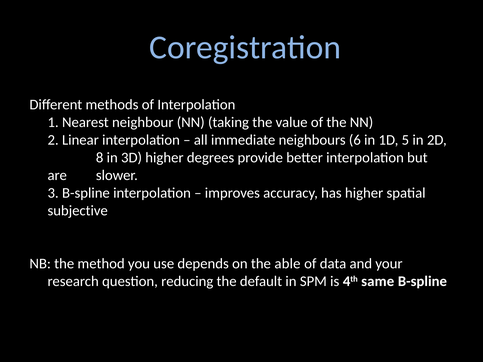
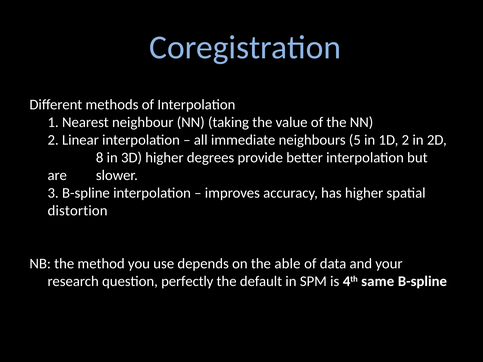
6: 6 -> 5 (355, 140)
1D 5: 5 -> 2 (405, 140)
subjective: subjective -> distortion (78, 211)
reducing: reducing -> perfectly (187, 282)
